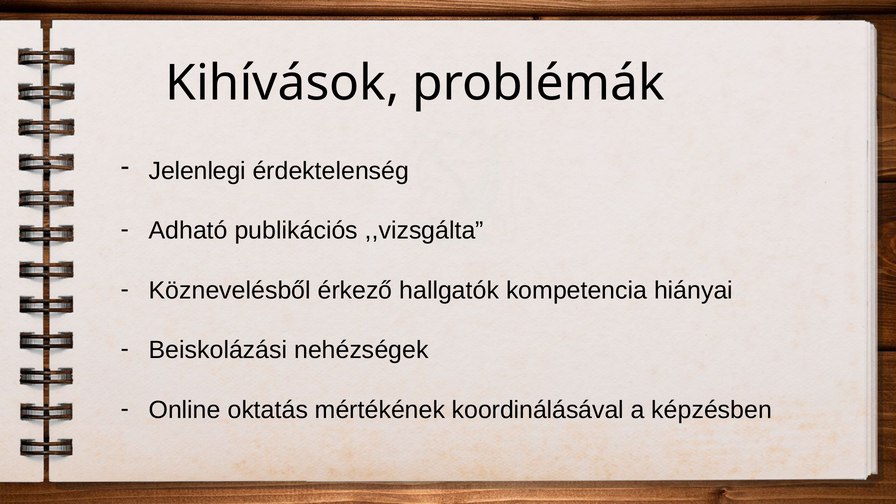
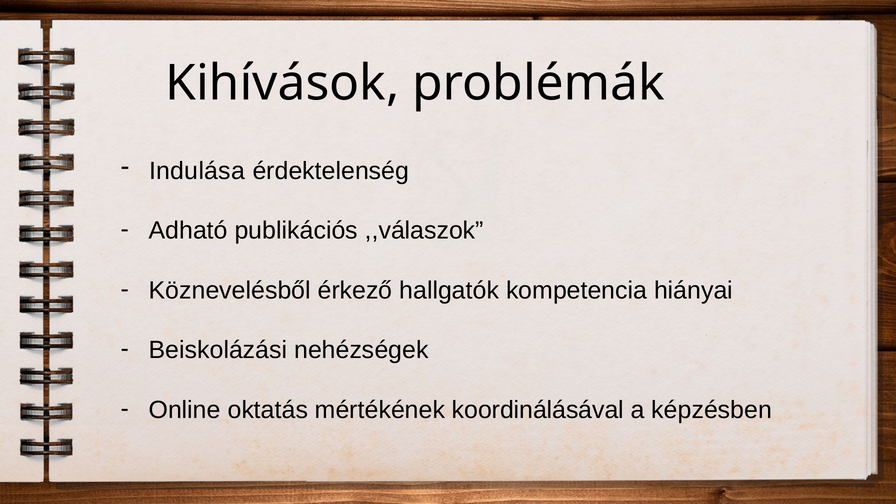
Jelenlegi: Jelenlegi -> Indulása (197, 171)
,,vizsgálta: ,,vizsgálta -> ,,válaszok (424, 231)
